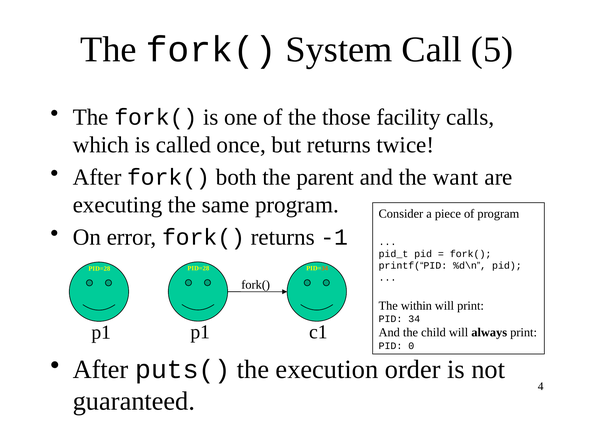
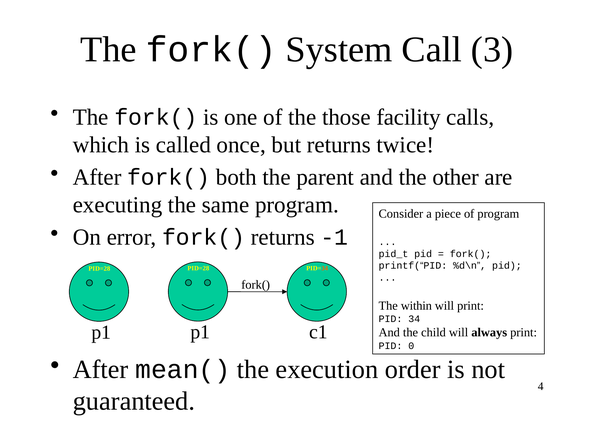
5: 5 -> 3 (492, 50)
want: want -> other (456, 178)
puts(: puts( -> mean( (183, 370)
